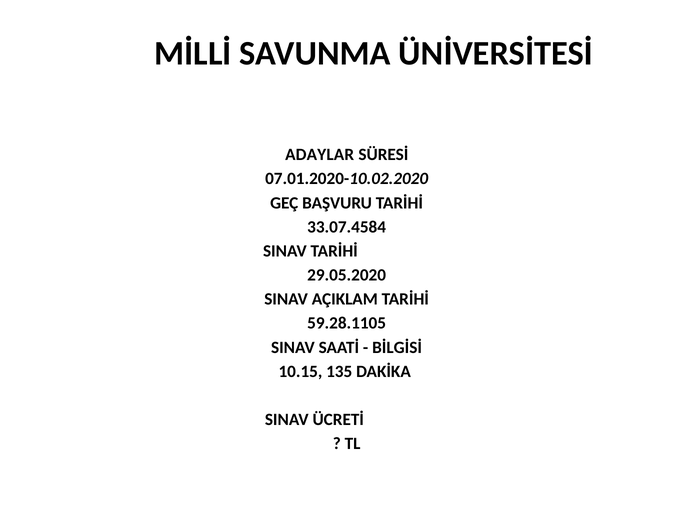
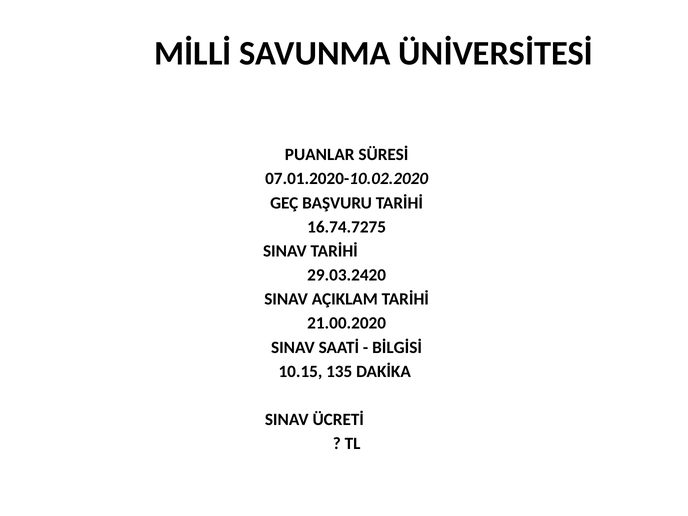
ADAYLAR: ADAYLAR -> PUANLAR (320, 155)
33.07.4584: 33.07.4584 -> 16.74.7275 (347, 227)
29.05.2020: 29.05.2020 -> 29.03.2420 (347, 275)
59.28.1105: 59.28.1105 -> 21.00.2020 (347, 323)
